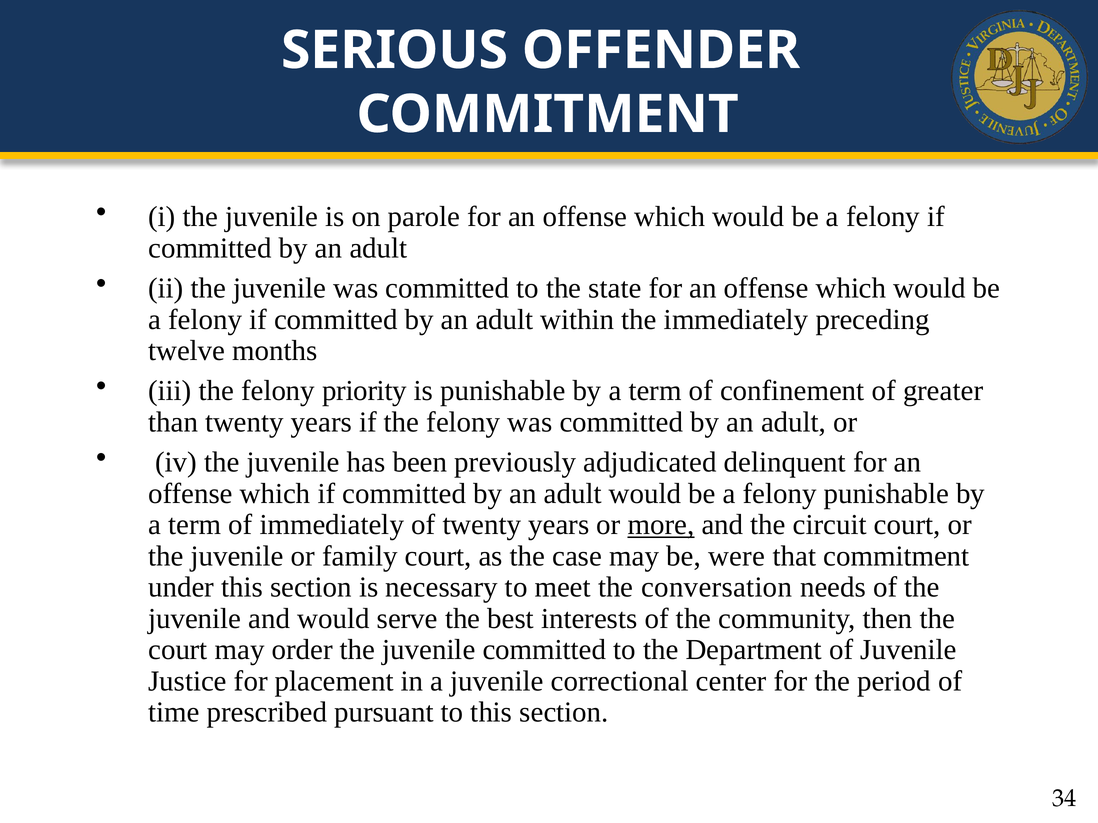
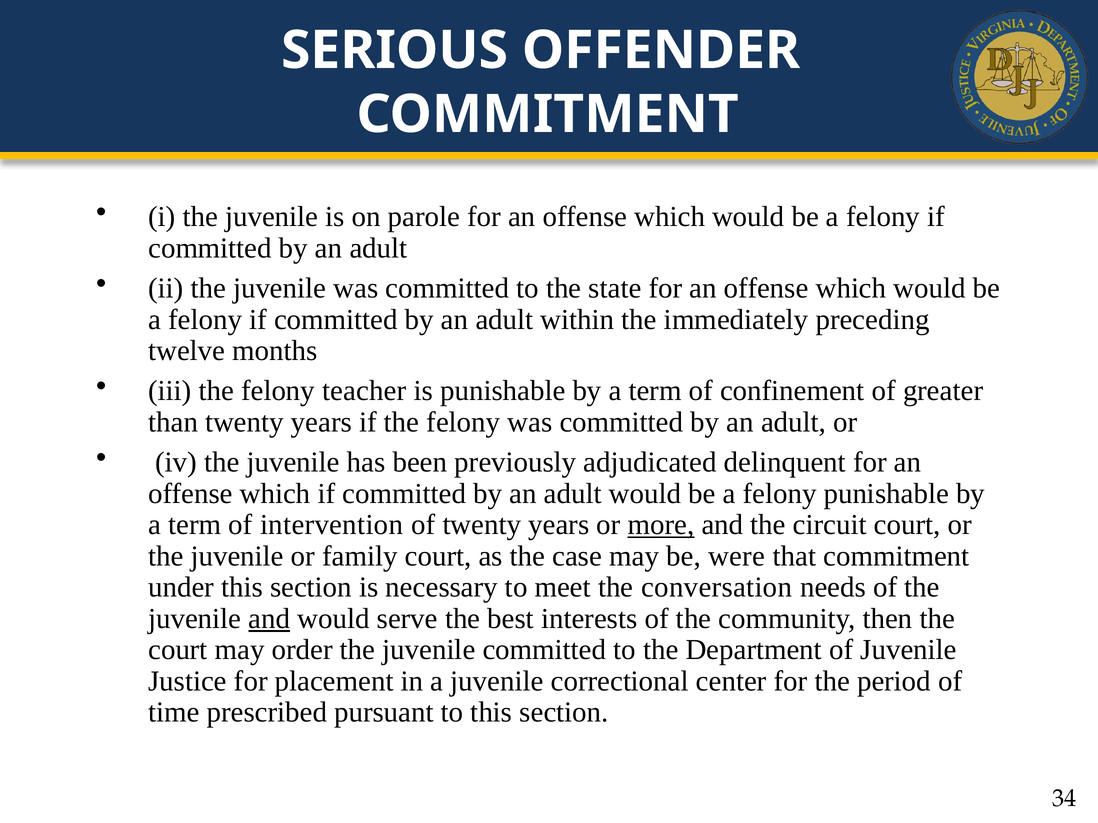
priority: priority -> teacher (364, 391)
of immediately: immediately -> intervention (332, 525)
and underline: none -> present (269, 619)
